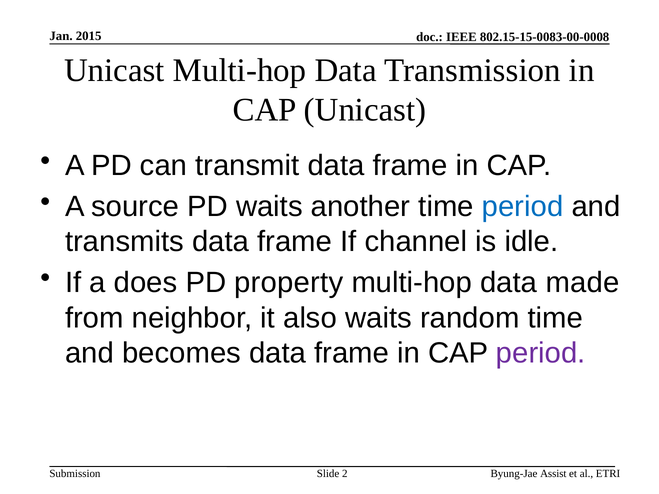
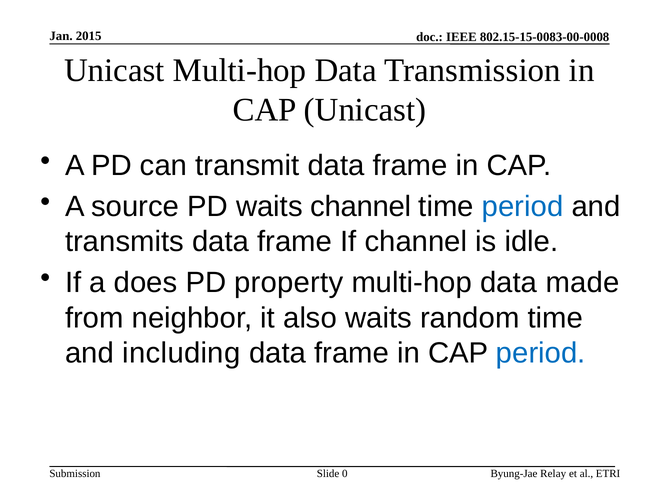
waits another: another -> channel (361, 207)
becomes: becomes -> including (181, 353)
period colour: purple -> blue (541, 353)
Assist: Assist -> Relay (553, 474)
2: 2 -> 0 (345, 474)
